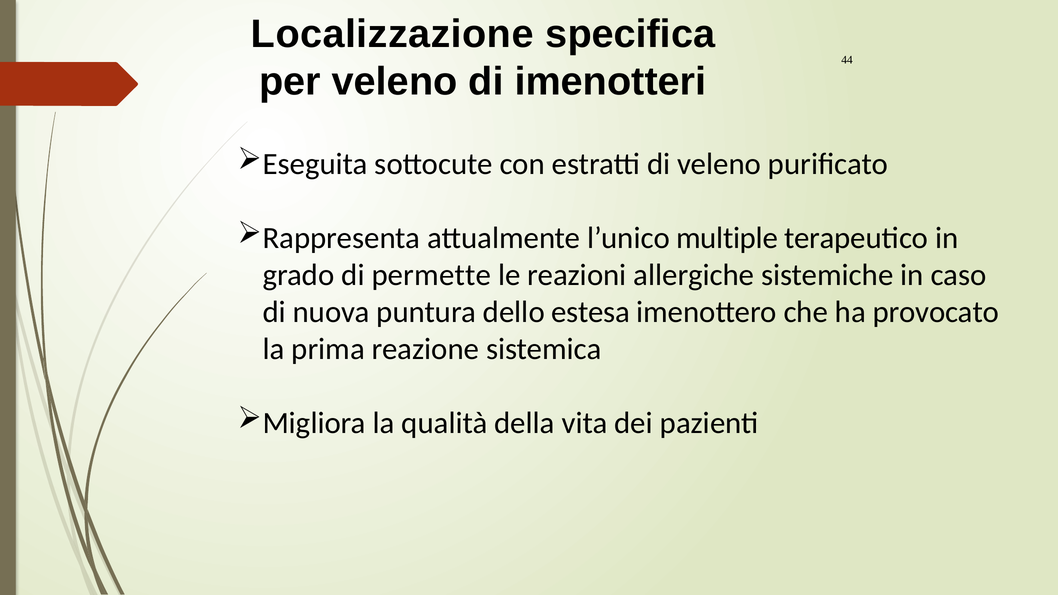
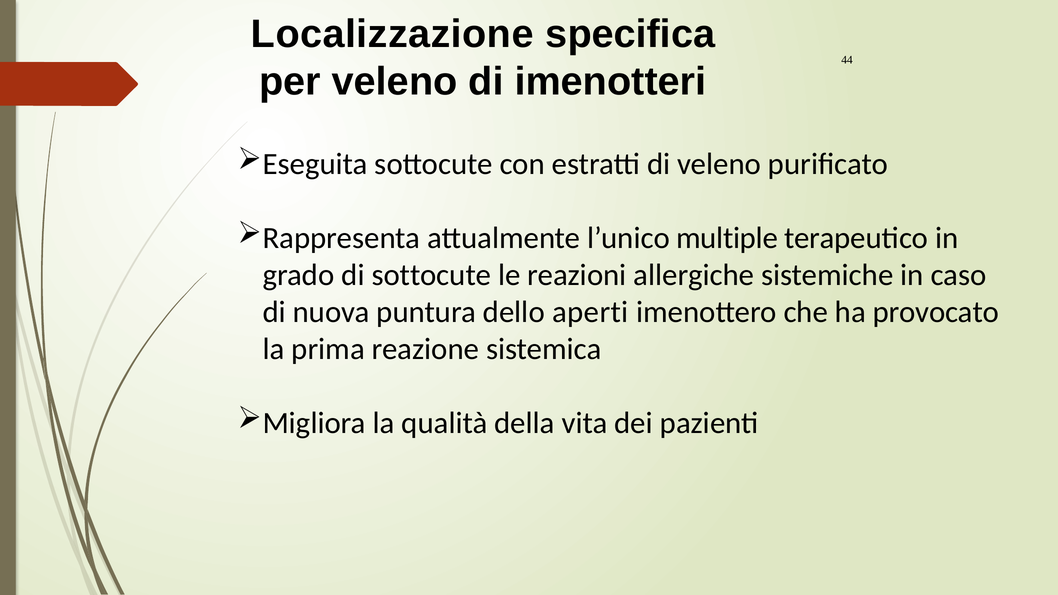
di permette: permette -> sottocute (431, 275)
estesa: estesa -> aperti (590, 312)
